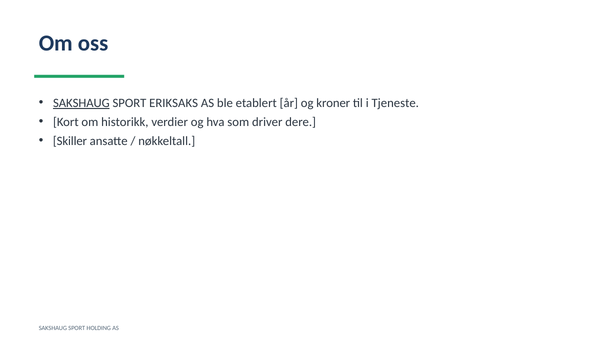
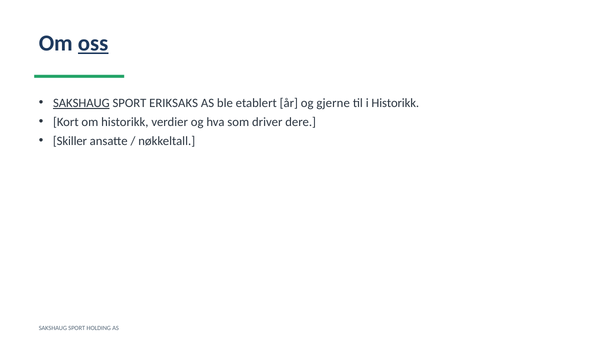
oss underline: none -> present (93, 43)
kroner: kroner -> gjerne (333, 103)
i Tjeneste: Tjeneste -> Historikk (395, 103)
